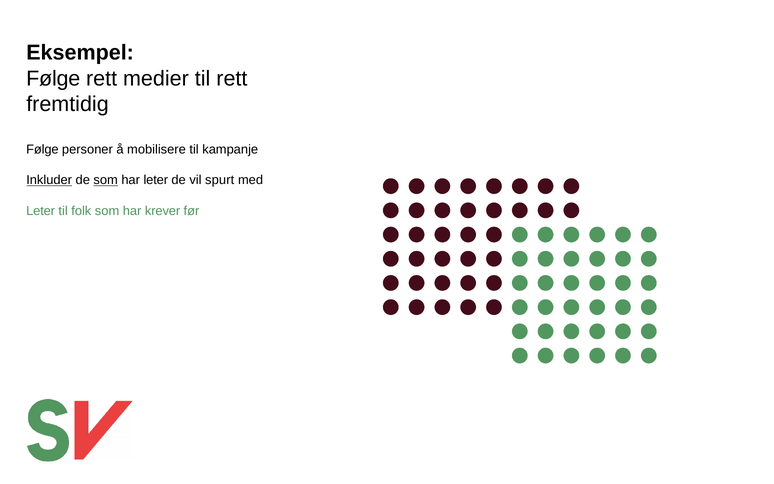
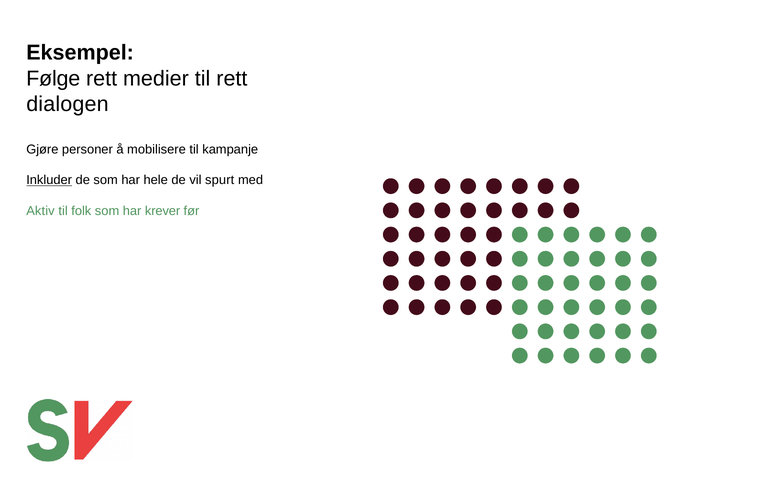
fremtidig: fremtidig -> dialogen (67, 104)
Følge: Følge -> Gjøre (42, 149)
som underline: present -> none (106, 180)
har leter: leter -> hele (156, 180)
Leter: Leter -> Aktiv (40, 211)
